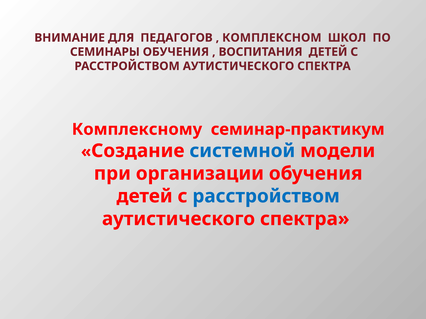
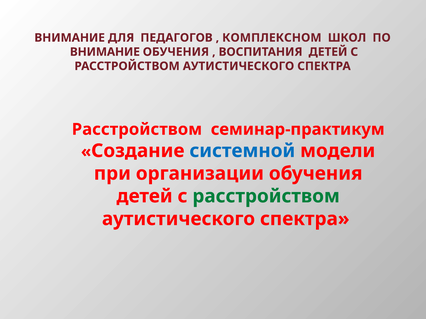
СЕМИНАРЫ: СЕМИНАРЫ -> ВНИМАНИЕ (105, 52)
Комплексному: Комплексному -> Расстройством (137, 130)
расстройством colour: blue -> green (266, 196)
